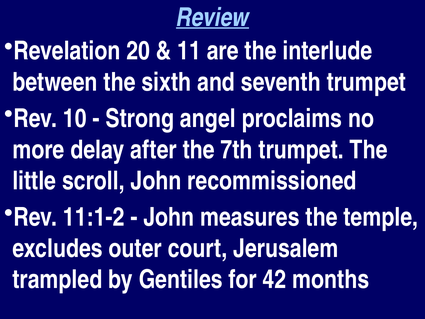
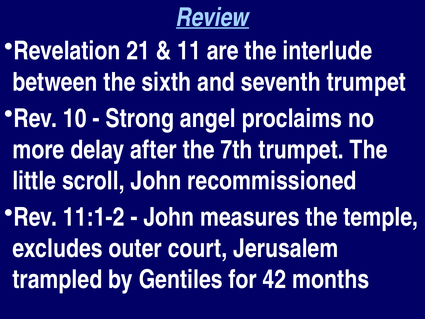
20: 20 -> 21 (138, 51)
